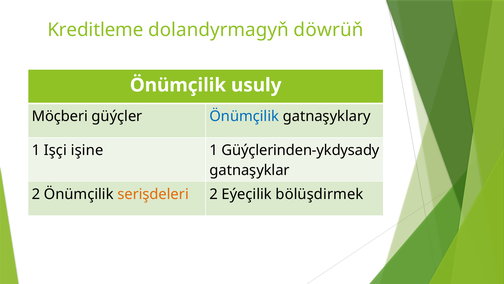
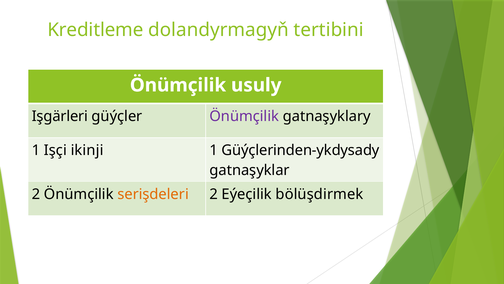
döwrüň: döwrüň -> tertibini (329, 30)
Möçberi: Möçberi -> Işgärleri (60, 116)
Önümçilik colour: blue -> purple (244, 116)
işine: işine -> ikinji (87, 150)
